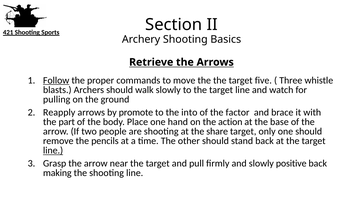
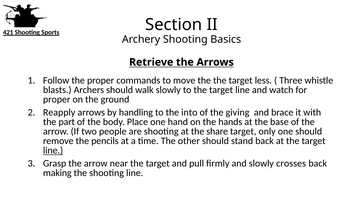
Follow underline: present -> none (56, 80)
five: five -> less (263, 80)
pulling: pulling -> proper (57, 99)
promote: promote -> handling (136, 112)
factor: factor -> giving (238, 112)
action: action -> hands (230, 122)
positive: positive -> crosses (291, 164)
